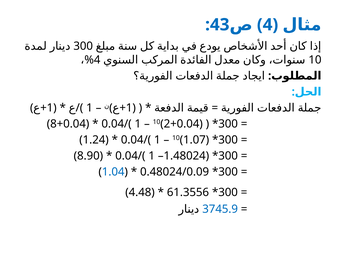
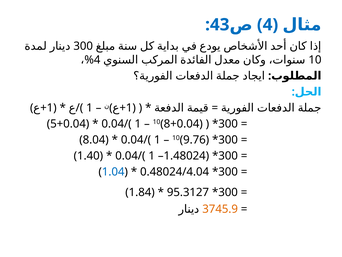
8+0.04: 8+0.04 -> 5+0.04 (68, 124)
2+0.04: 2+0.04 -> 8+0.04 (182, 124)
1.24: 1.24 -> 8.04 (94, 139)
1.07: 1.07 -> 9.76 (194, 139)
8.90: 8.90 -> 1.40 (88, 155)
0.48024/0.09: 0.48024/0.09 -> 0.48024/4.04 (175, 171)
4.48: 4.48 -> 1.84 (140, 192)
61.3556: 61.3556 -> 95.3127 (188, 192)
3745.9 colour: blue -> orange (220, 209)
